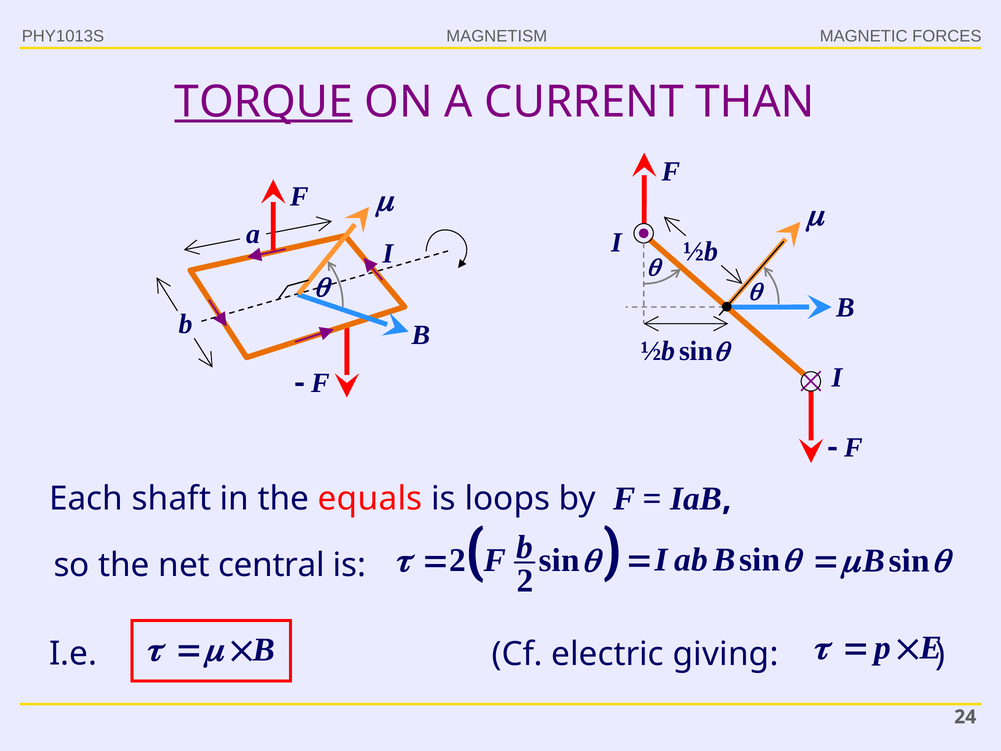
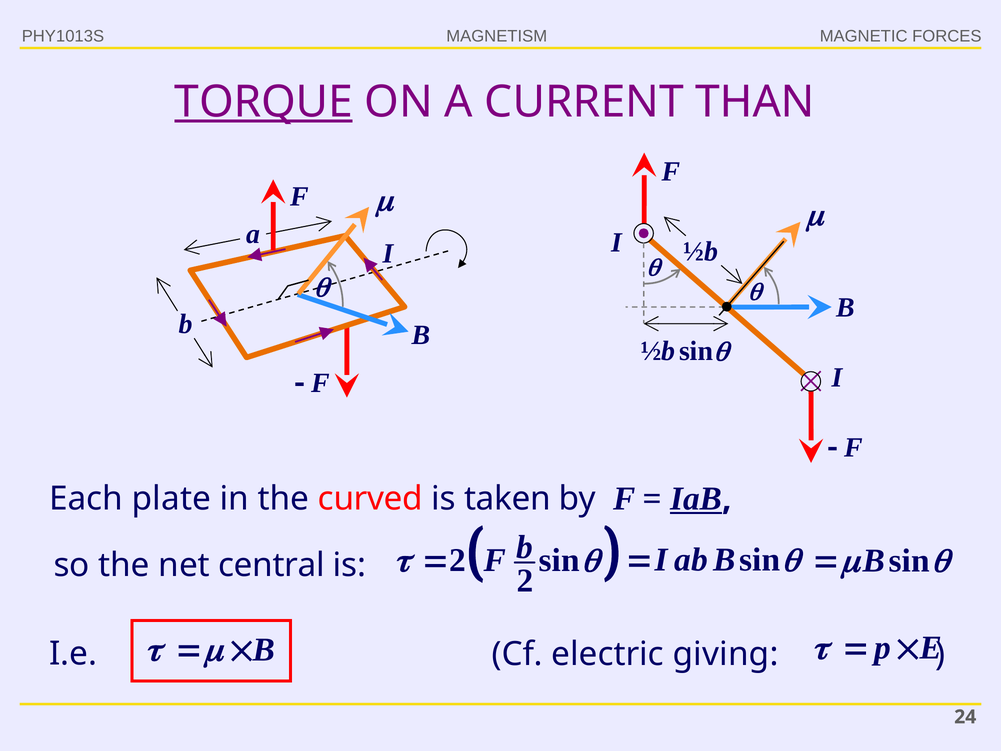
shaft: shaft -> plate (171, 499)
equals: equals -> curved (370, 499)
loops: loops -> taken (507, 499)
IaB underline: none -> present (696, 499)
